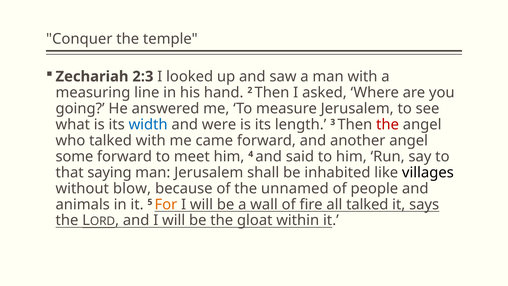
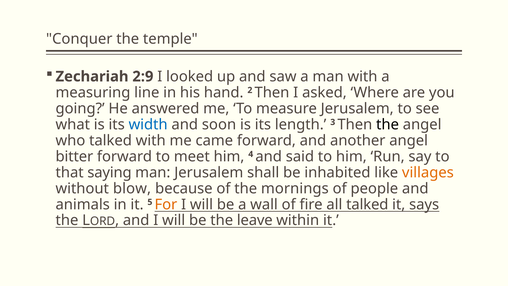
2:3: 2:3 -> 2:9 (143, 76)
were: were -> soon (219, 124)
the colour: red -> black (388, 124)
some: some -> bitter (74, 156)
villages colour: black -> orange (428, 172)
unnamed: unnamed -> mornings (295, 188)
gloat: gloat -> leave (255, 220)
